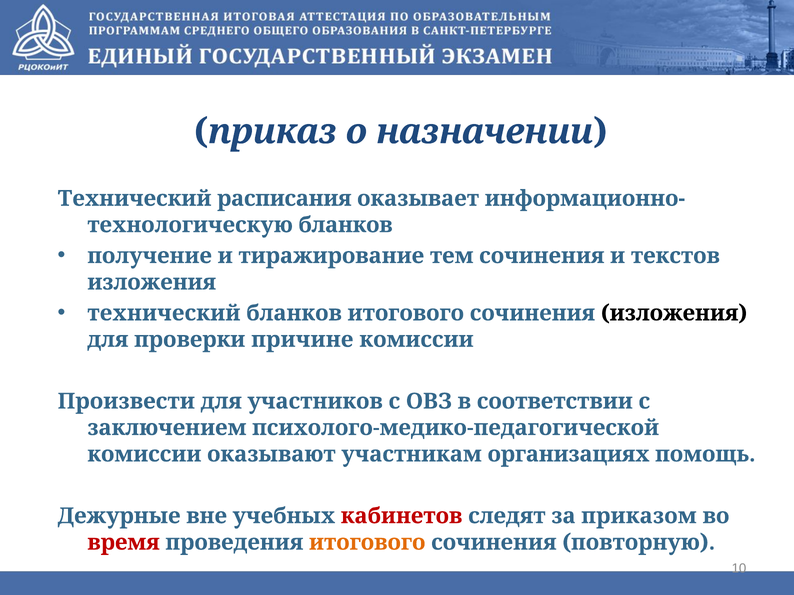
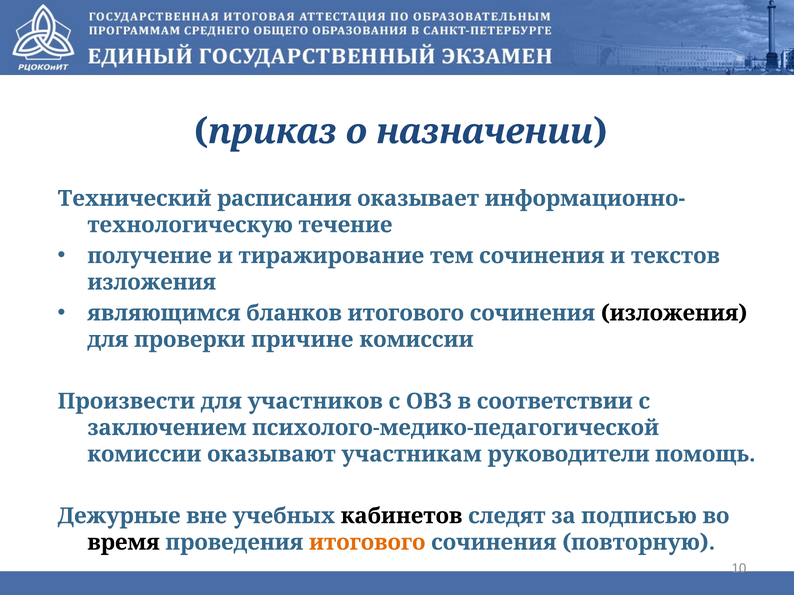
бланков: бланков -> течение (345, 225)
технический: технический -> являющимся (164, 313)
организациях: организациях -> руководители (569, 455)
кабинетов colour: red -> black (402, 516)
приказом: приказом -> подписью (639, 516)
время colour: red -> black (124, 543)
